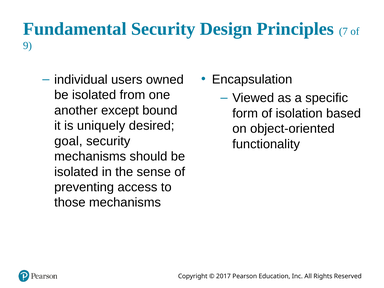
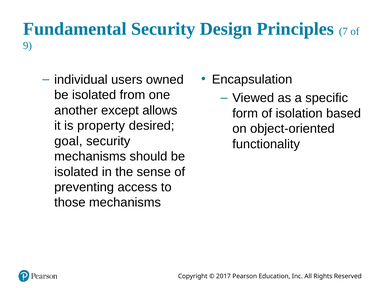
bound: bound -> allows (160, 110)
uniquely: uniquely -> property (101, 126)
